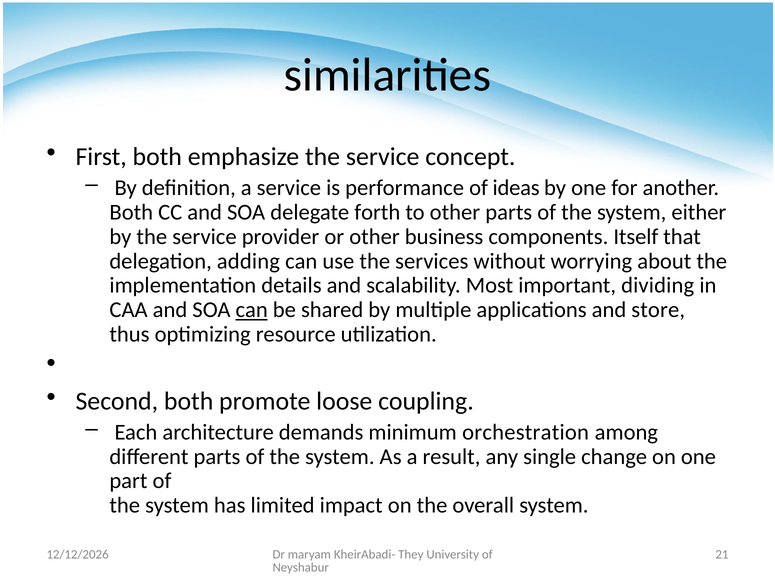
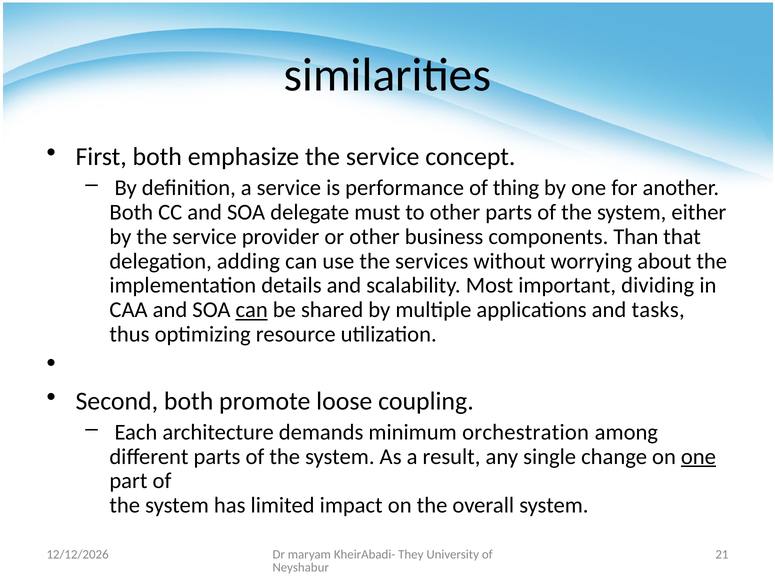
ideas: ideas -> thing (516, 188)
forth: forth -> must (377, 212)
Itself: Itself -> Than (636, 237)
store: store -> tasks (658, 310)
one underline: none -> present (698, 457)
